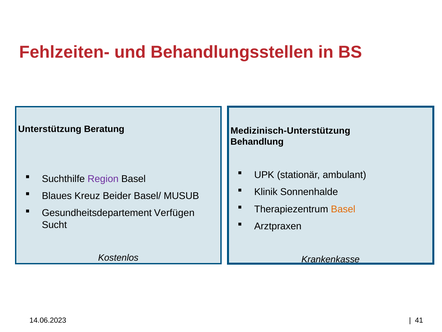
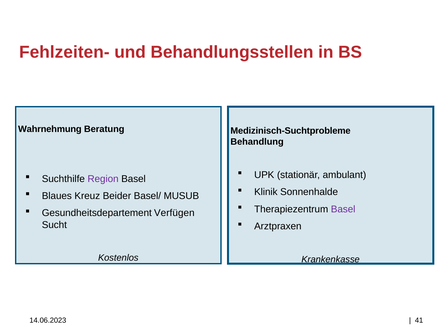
Unterstützung: Unterstützung -> Wahrnehmung (50, 129)
Medizinisch-Unterstützung: Medizinisch-Unterstützung -> Medizinisch-Suchtprobleme (291, 131)
Basel colour: orange -> purple (343, 209)
